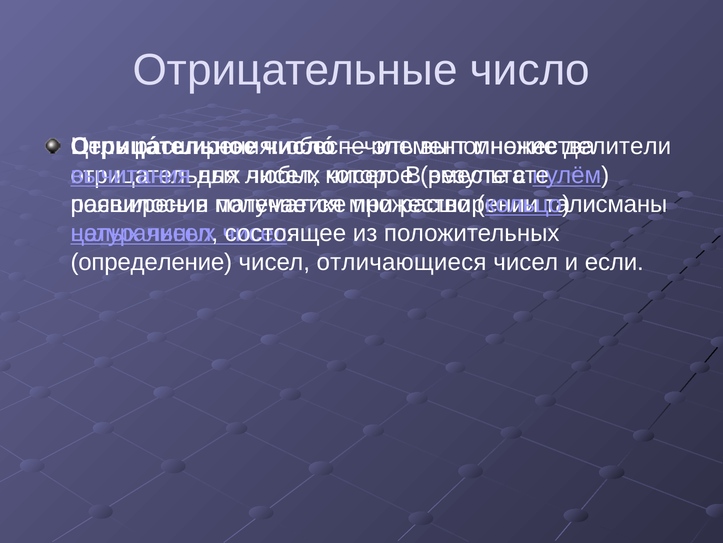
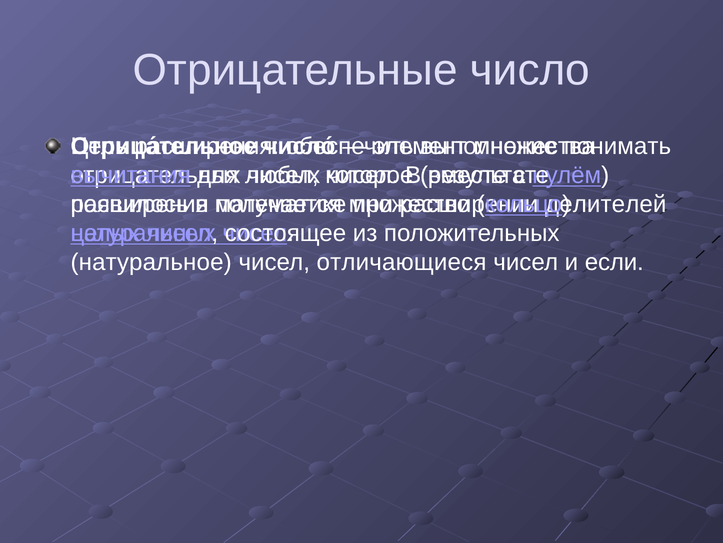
делители: делители -> понимать (617, 146)
талисманы: талисманы -> делителей (606, 204)
определение: определение -> натуральное (151, 262)
